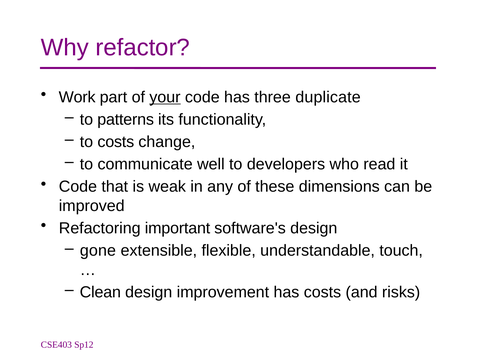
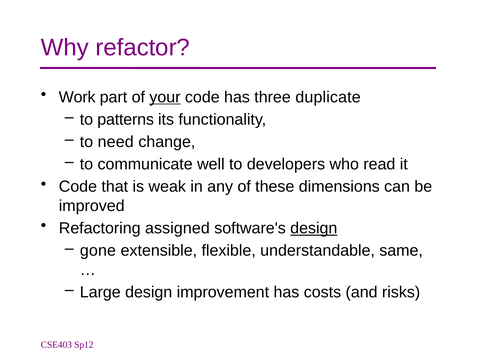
to costs: costs -> need (116, 142)
important: important -> assigned (177, 228)
design underline: none -> present (314, 228)
touch: touch -> same (401, 251)
Clean: Clean -> Large (100, 292)
